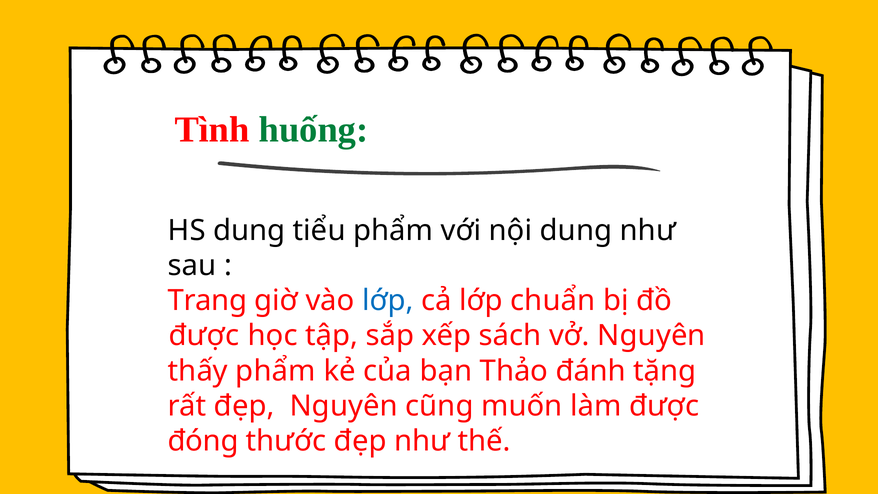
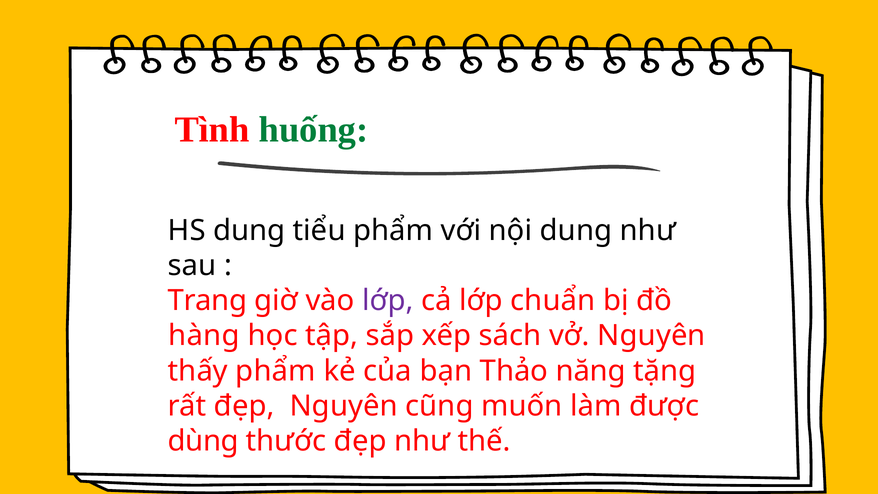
lớp colour: blue -> purple (388, 301)
được: được -> hàng (204, 336)
đánh: đánh -> năng (591, 371)
đóng: đóng -> dùng (203, 441)
